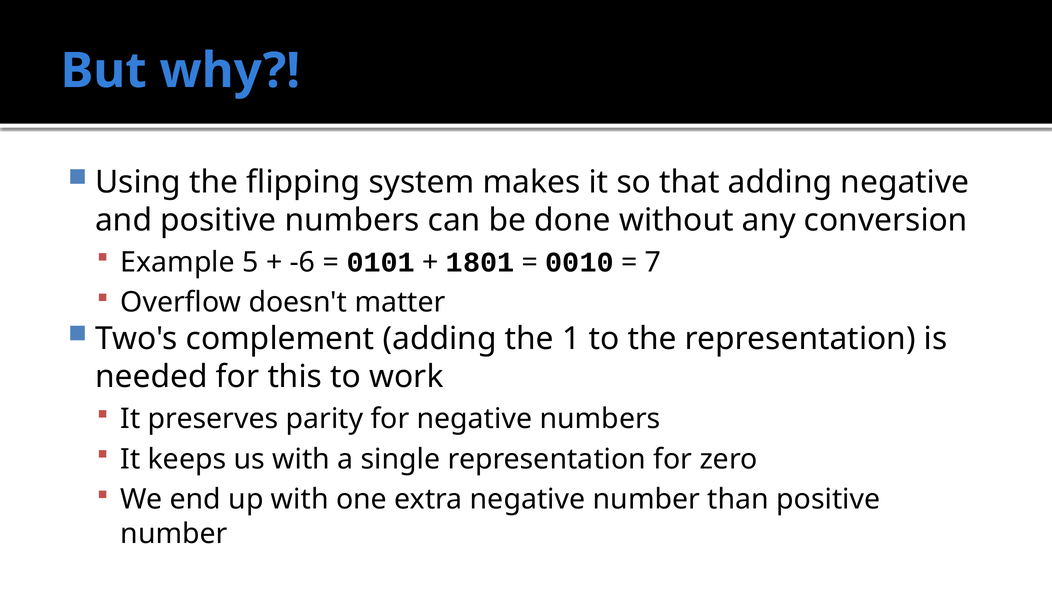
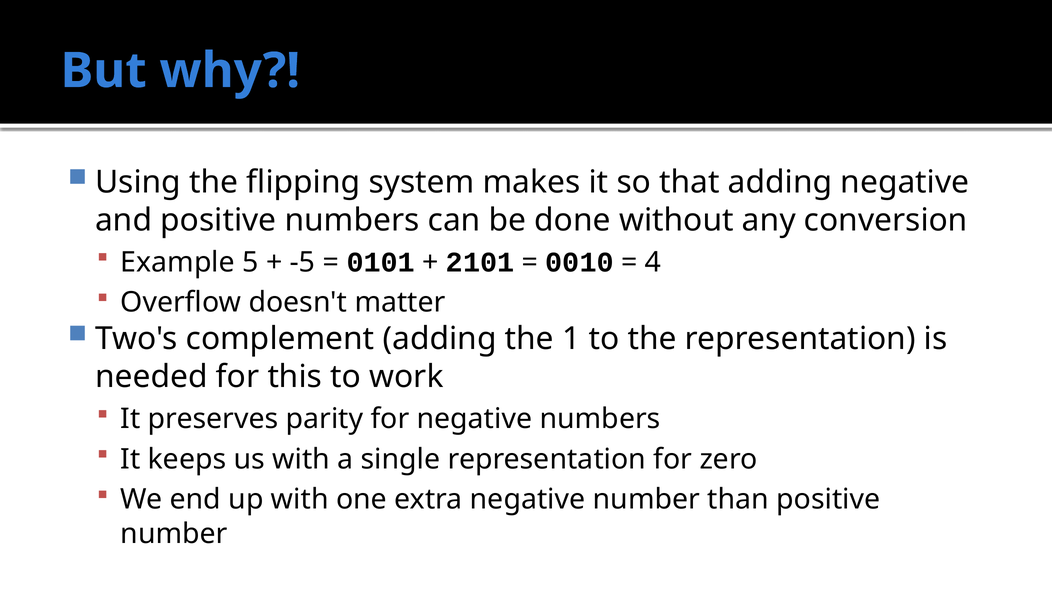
-6: -6 -> -5 (303, 263)
1801: 1801 -> 2101 (480, 263)
7: 7 -> 4 (653, 263)
